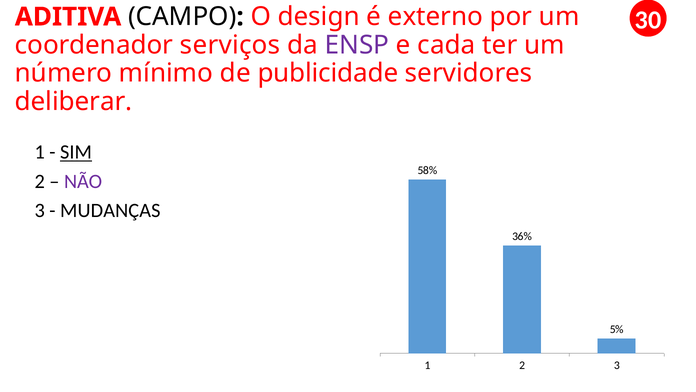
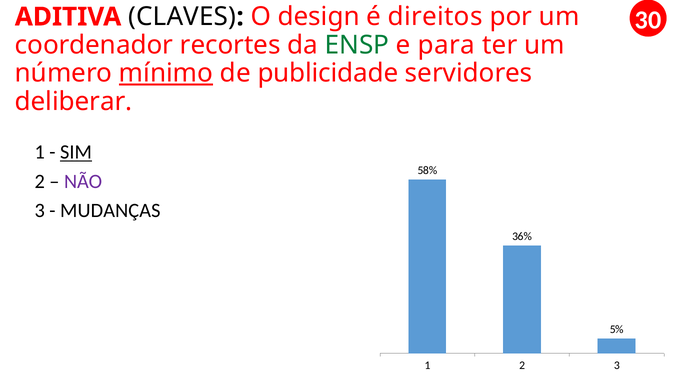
CAMPO: CAMPO -> CLAVES (182, 17)
externo: externo -> direitos (435, 17)
serviços: serviços -> recortes (230, 45)
ENSP colour: purple -> green (357, 45)
cada: cada -> para (446, 45)
mínimo underline: none -> present (166, 73)
